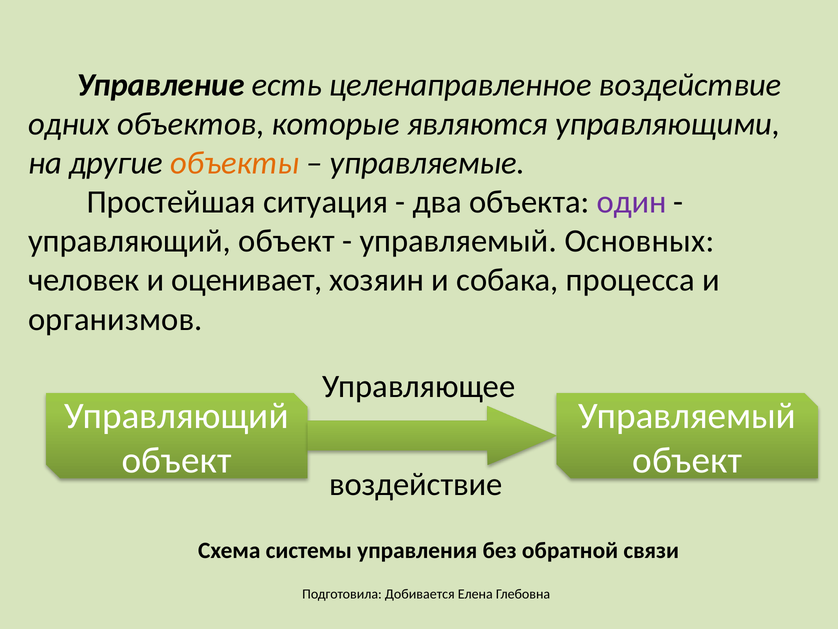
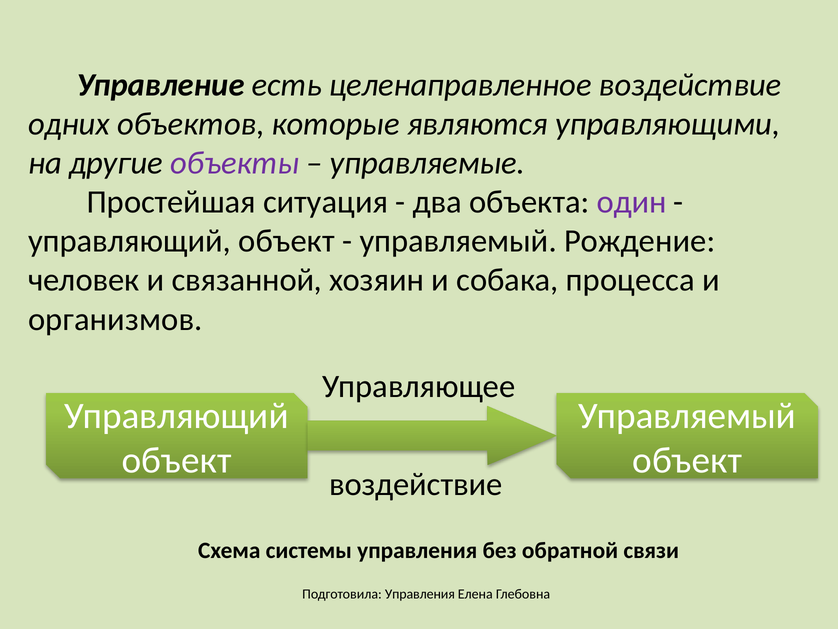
объекты colour: orange -> purple (235, 163)
Основных: Основных -> Рождение (640, 241)
оценивает: оценивает -> связанной (247, 280)
Подготовила Добивается: Добивается -> Управления (420, 594)
